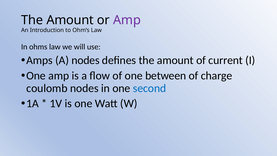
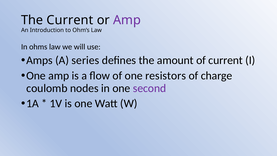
Amount: Amount -> Current (70, 20)
A nodes: nodes -> series (85, 60)
between: between -> resistors (166, 76)
second colour: blue -> purple (150, 88)
